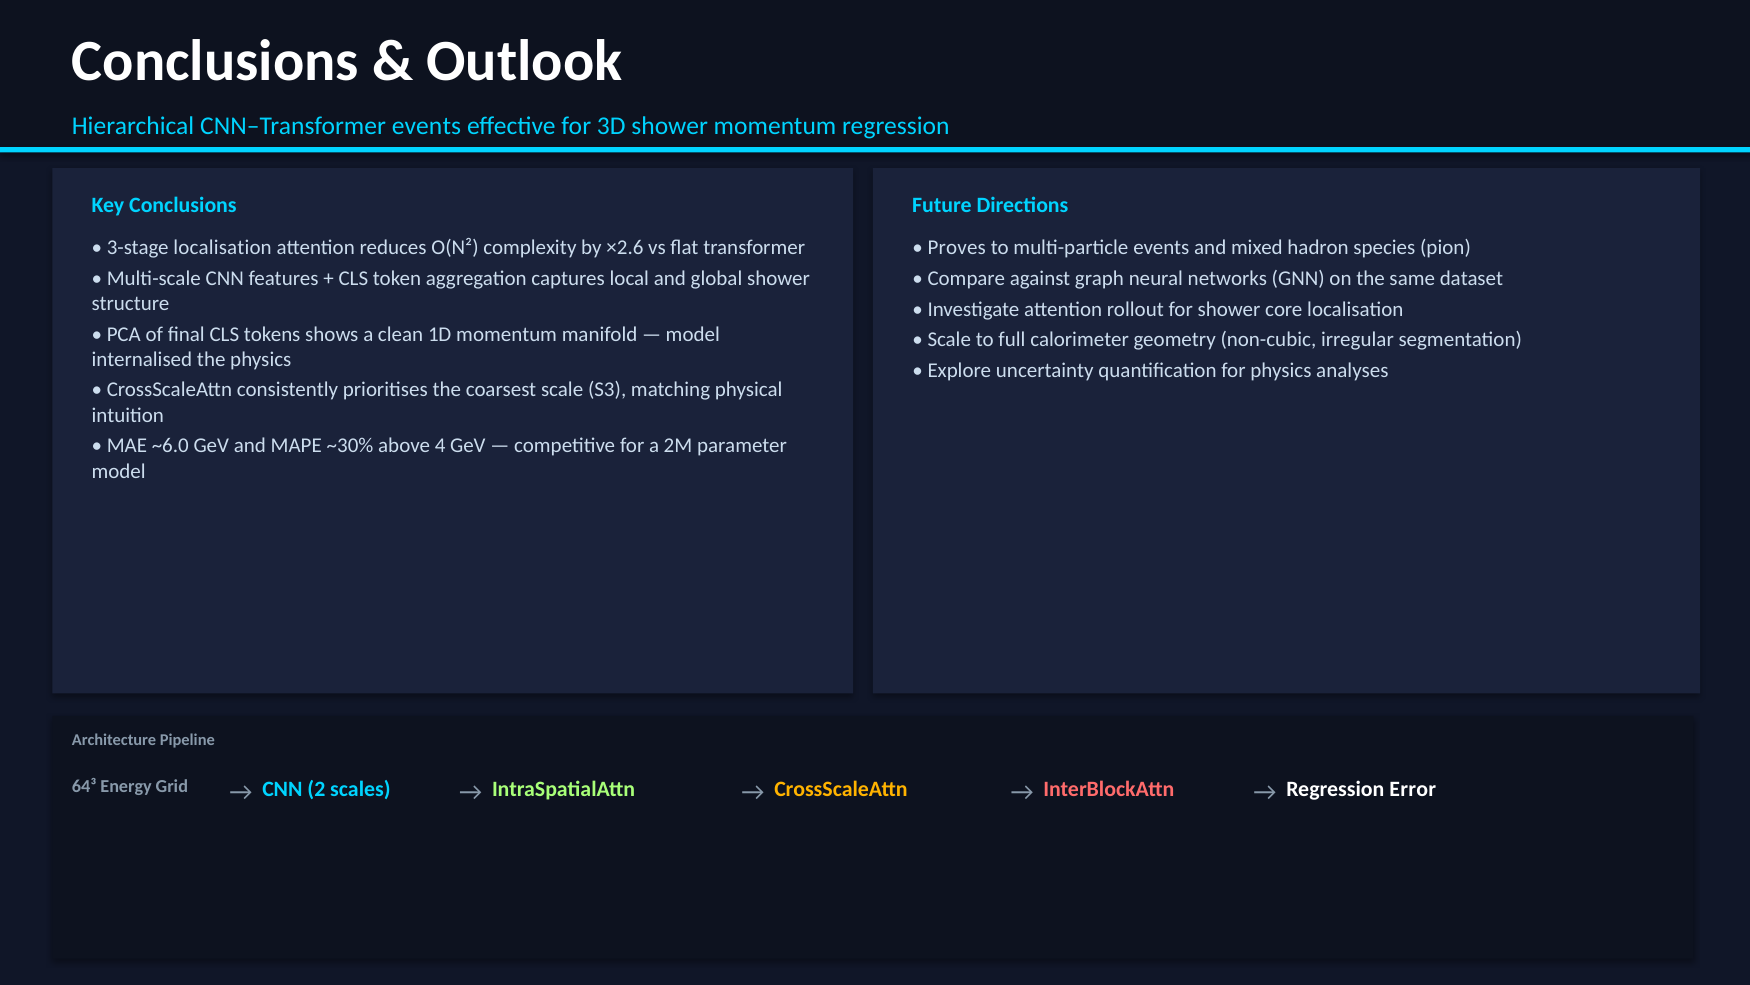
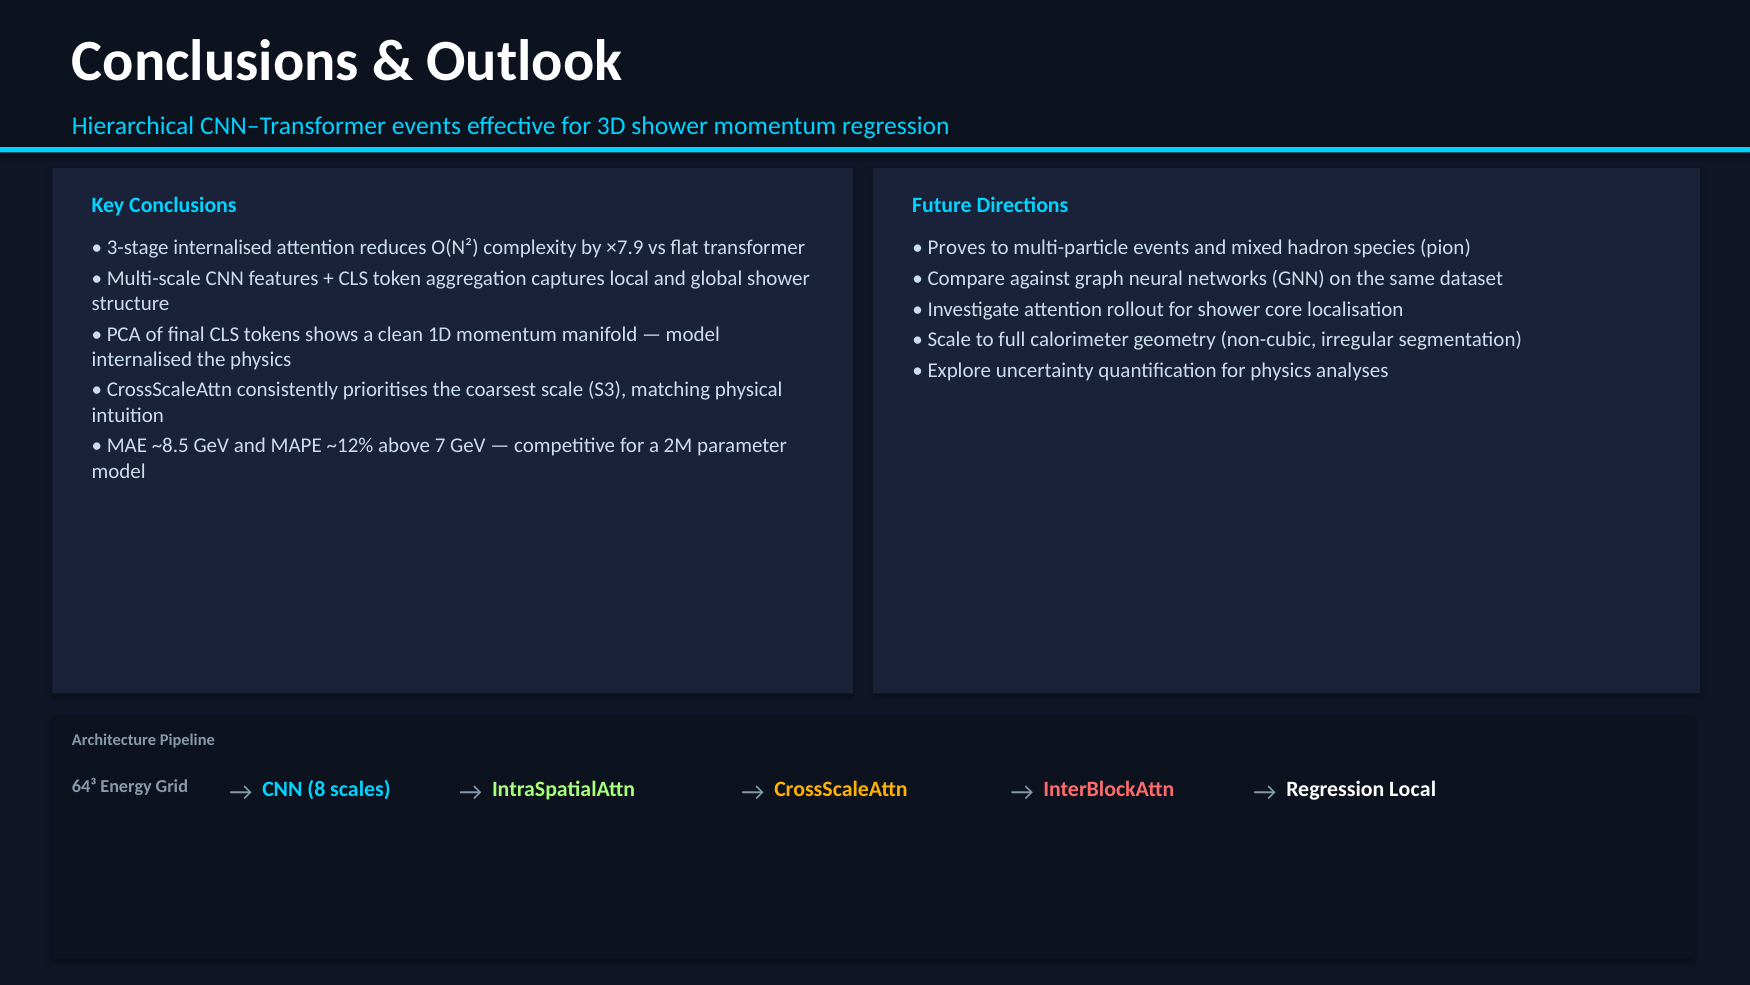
3-stage localisation: localisation -> internalised (223, 248)
×2.6: ×2.6 -> ×7.9 (625, 248)
~6.0: ~6.0 -> ~8.5 (170, 446)
~30%: ~30% -> ~12% (350, 446)
4: 4 -> 7 (440, 446)
2: 2 -> 8 (316, 789)
Regression Error: Error -> Local (1413, 789)
